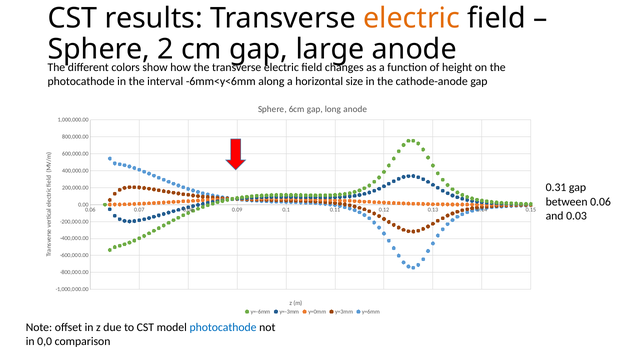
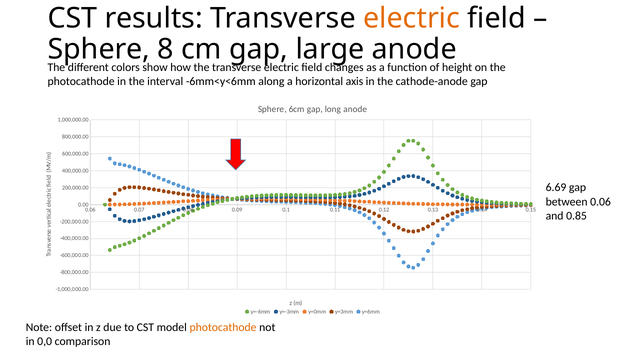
2: 2 -> 8 (166, 49)
size: size -> axis (354, 81)
0.31: 0.31 -> 6.69 (556, 187)
0.03: 0.03 -> 0.85 (577, 216)
photocathode colour: blue -> orange (223, 327)
